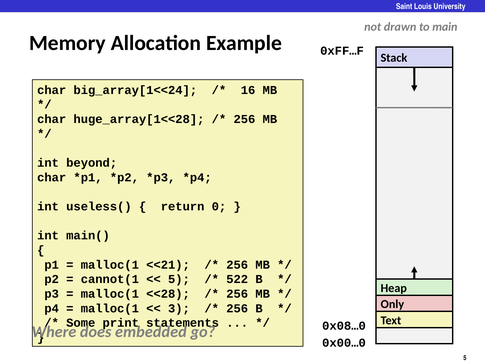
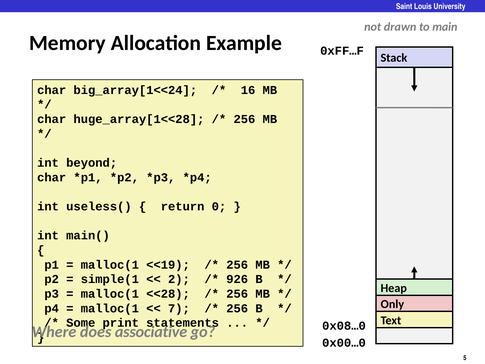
<<21: <<21 -> <<19 (168, 265)
cannot(1: cannot(1 -> simple(1 (110, 279)
5: 5 -> 2 (179, 279)
522: 522 -> 926 (237, 279)
3: 3 -> 7 (179, 308)
embedded: embedded -> associative (151, 331)
